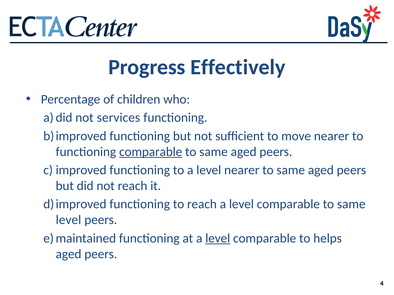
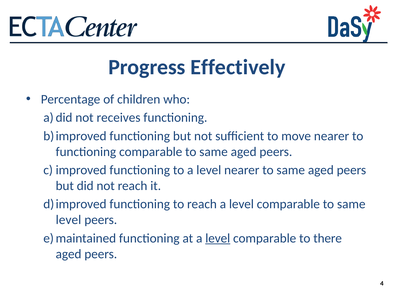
services: services -> receives (119, 118)
comparable underline: present -> none (151, 152)
helps: helps -> there (328, 239)
